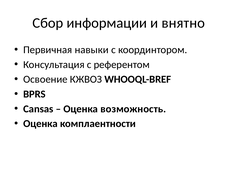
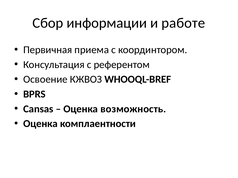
внятно: внятно -> работе (183, 23)
навыки: навыки -> приема (92, 50)
